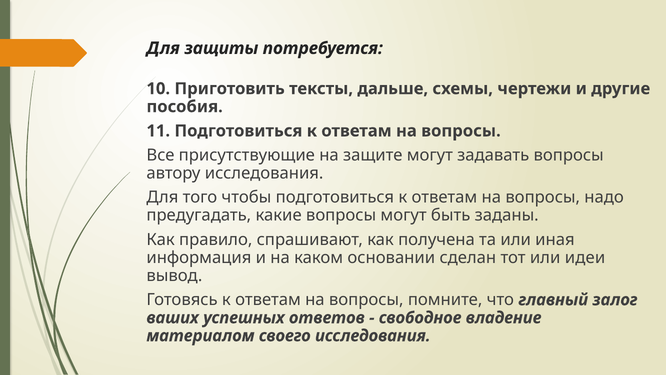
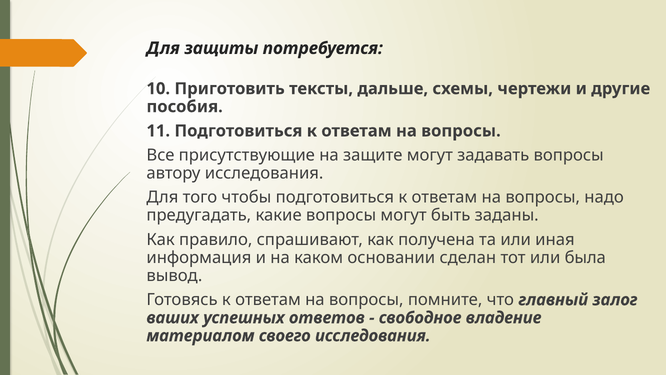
идеи: идеи -> была (585, 257)
